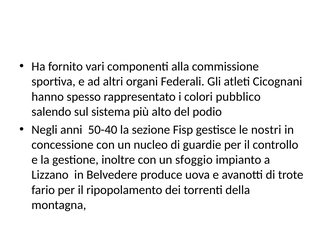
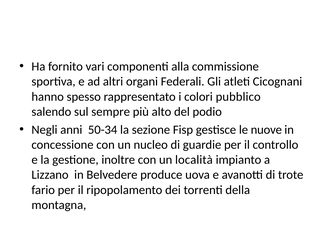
sistema: sistema -> sempre (111, 112)
50-40: 50-40 -> 50-34 (103, 130)
nostri: nostri -> nuove (266, 130)
sfoggio: sfoggio -> località (194, 160)
